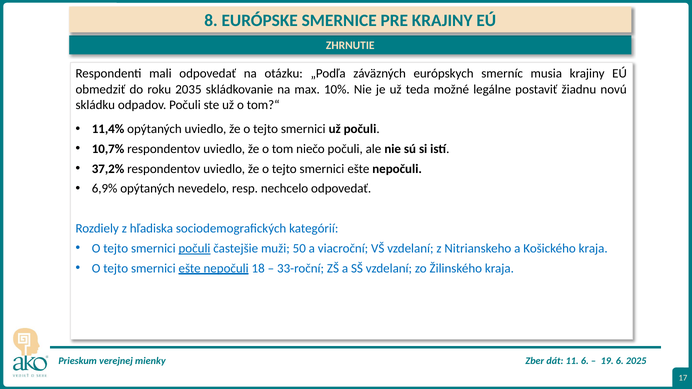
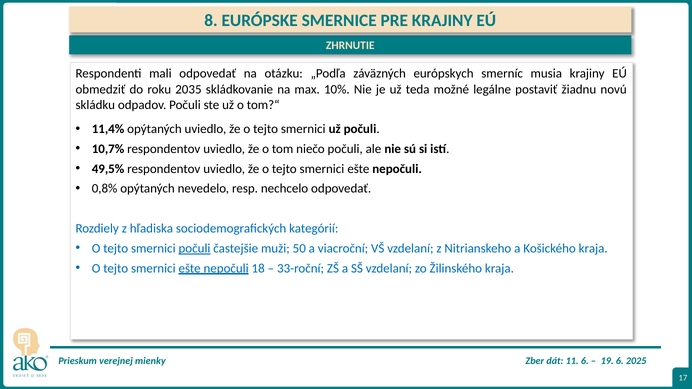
37,2%: 37,2% -> 49,5% (108, 169)
6,9%: 6,9% -> 0,8% (105, 189)
